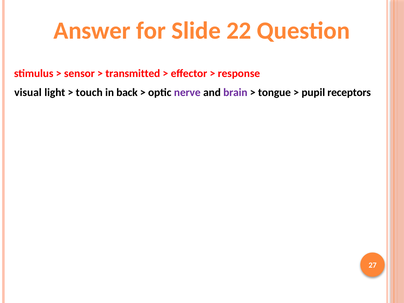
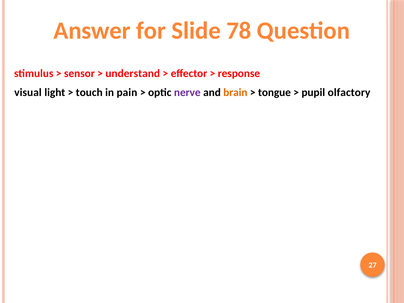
22: 22 -> 78 (239, 31)
transmitted: transmitted -> understand (133, 73)
back: back -> pain (127, 93)
brain colour: purple -> orange (235, 93)
receptors: receptors -> olfactory (349, 93)
